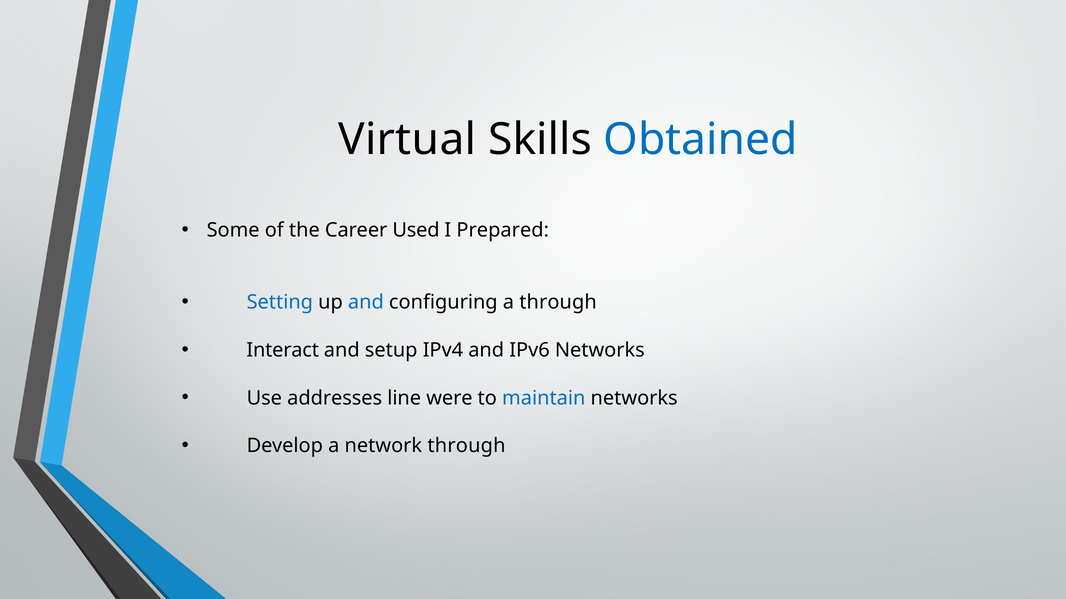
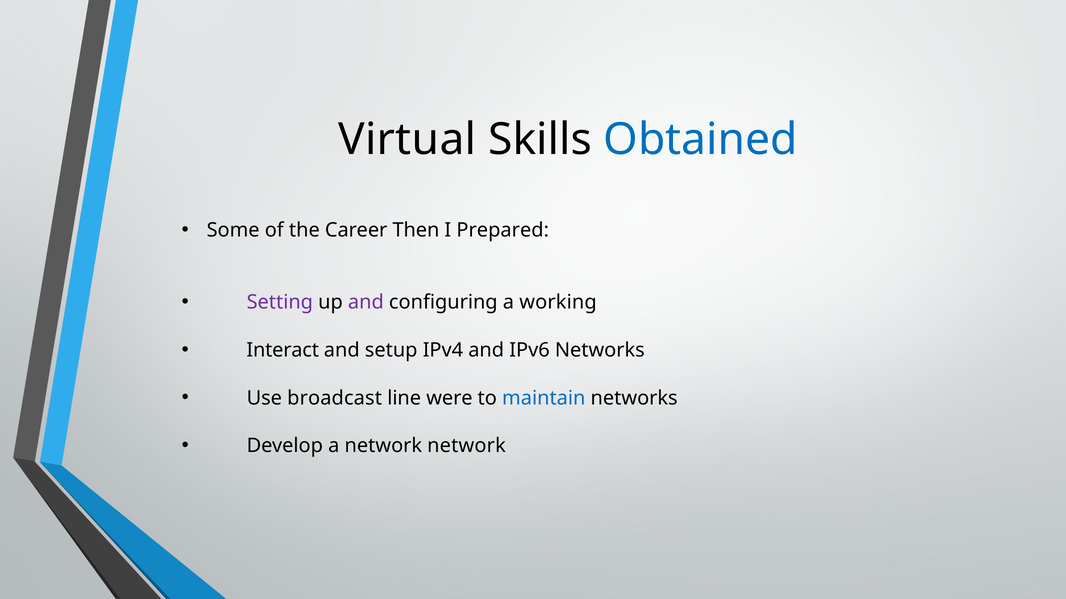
Used: Used -> Then (416, 230)
Setting colour: blue -> purple (280, 302)
and colour: blue -> purple (366, 302)
a through: through -> working (558, 302)
addresses: addresses -> broadcast (335, 398)
network through: through -> network (467, 446)
